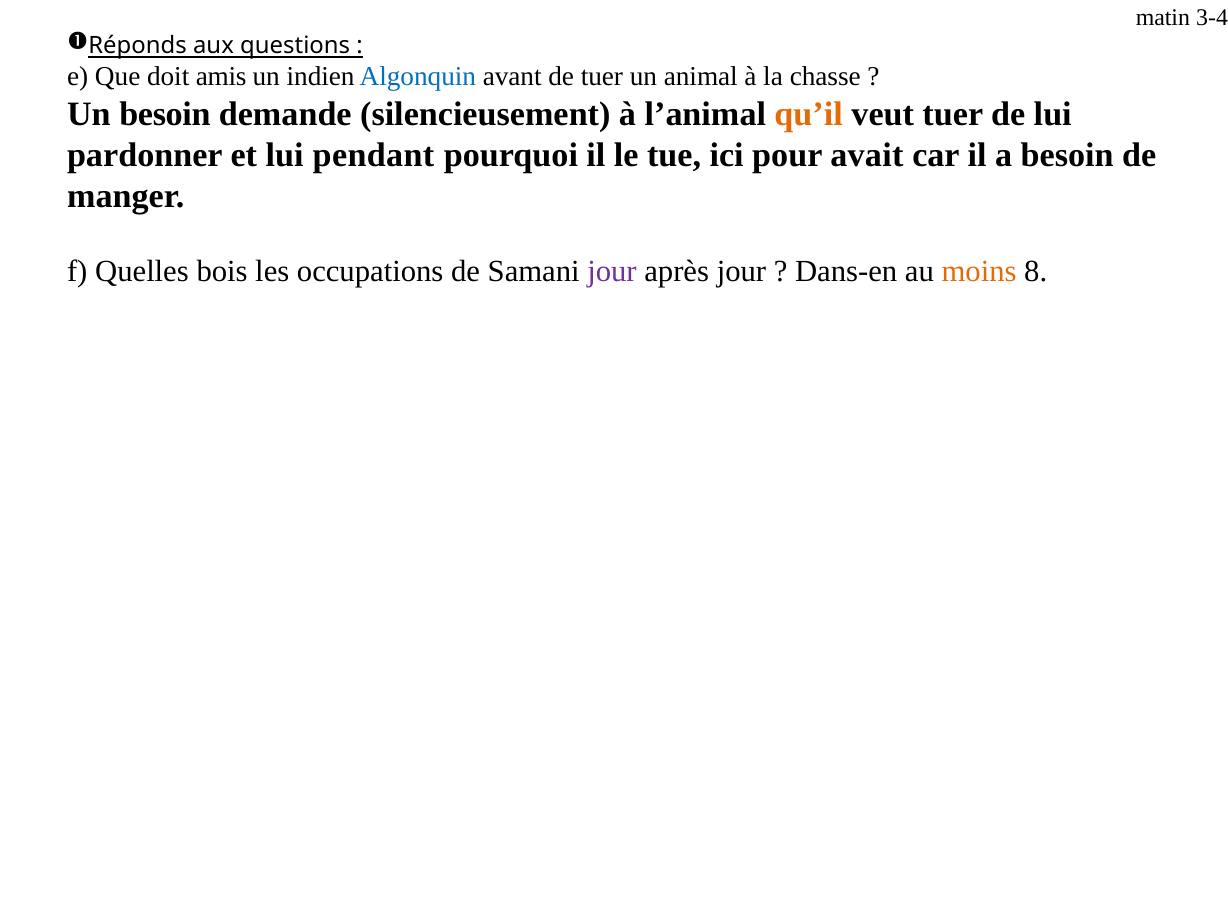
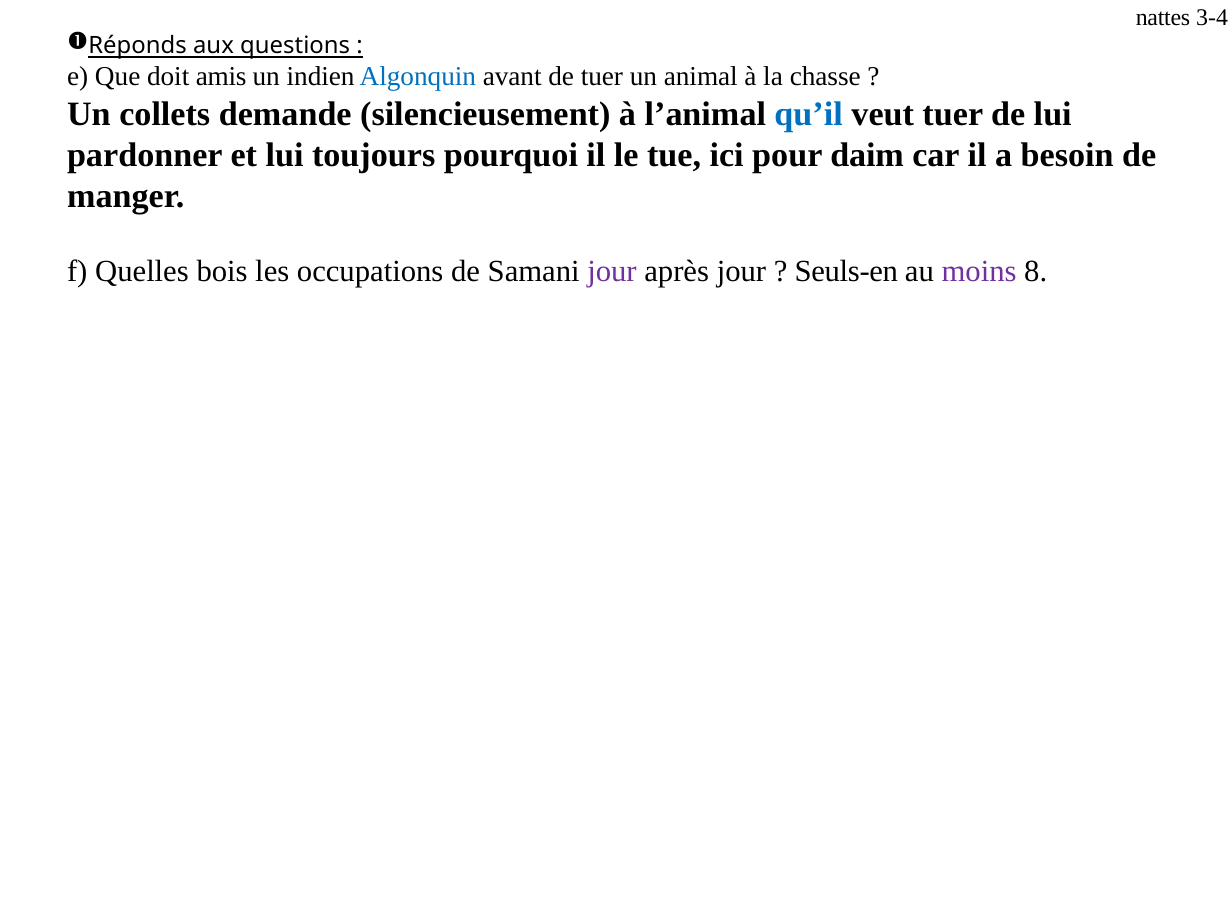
matin: matin -> nattes (1163, 17)
Un besoin: besoin -> collets (165, 114)
qu’il colour: orange -> blue (809, 114)
pendant: pendant -> toujours (374, 155)
avait: avait -> daim (867, 155)
Dans-en: Dans-en -> Seuls-en (846, 272)
moins colour: orange -> purple (979, 272)
